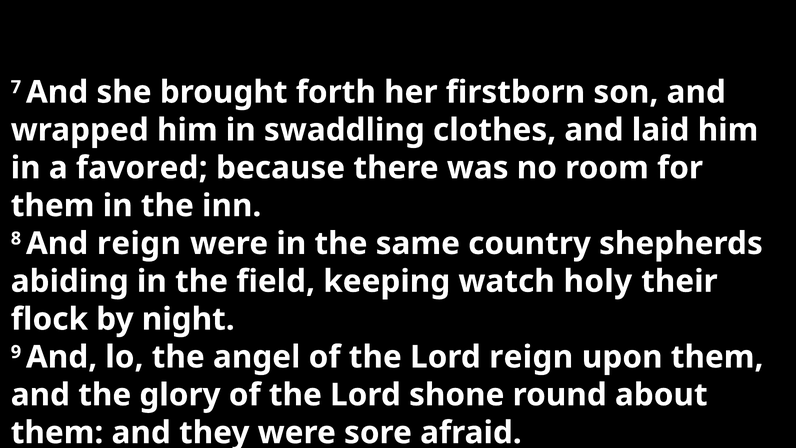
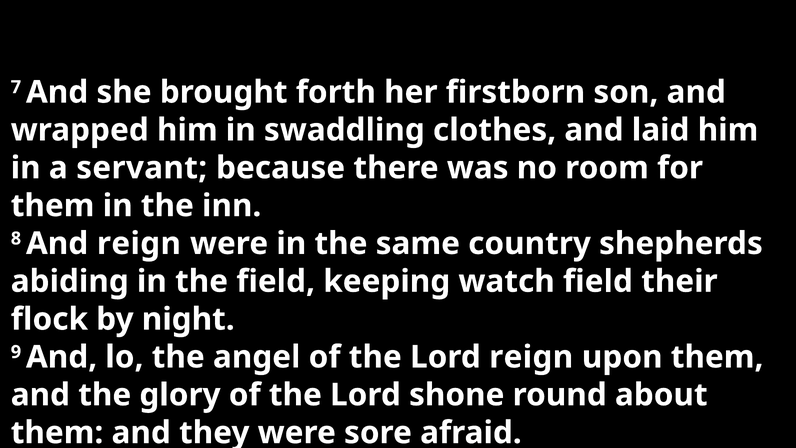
favored: favored -> servant (142, 168)
watch holy: holy -> field (598, 281)
